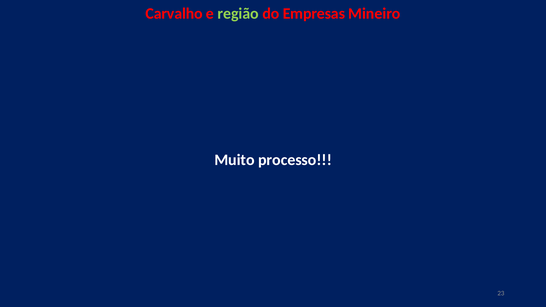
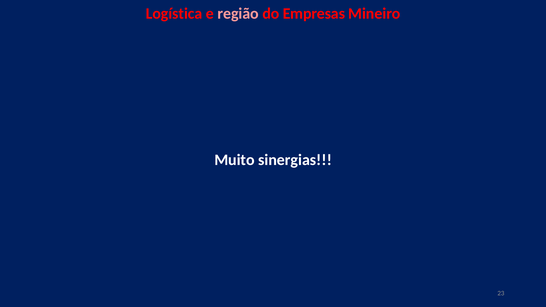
Carvalho: Carvalho -> Logística (174, 14)
região colour: light green -> pink (238, 14)
processo: processo -> sinergias (295, 160)
